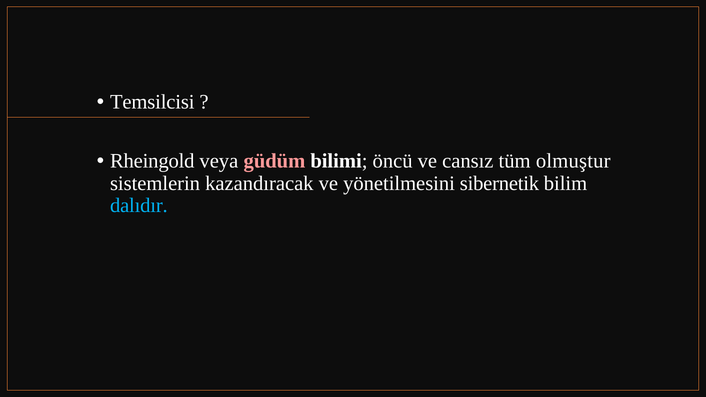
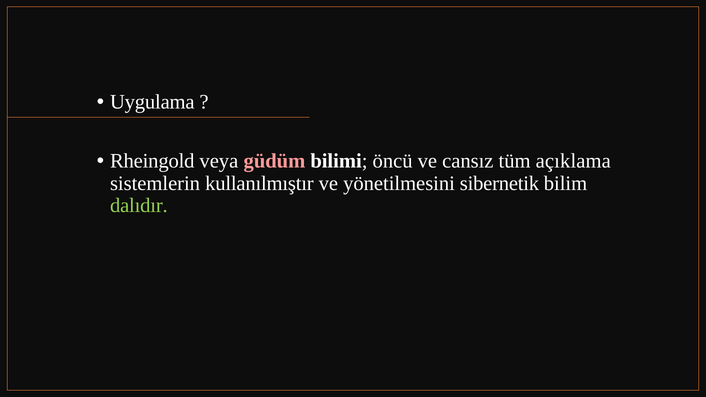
Temsilcisi: Temsilcisi -> Uygulama (152, 102)
olmuştur: olmuştur -> açıklama (573, 161)
kazandıracak: kazandıracak -> kullanılmıştır (259, 183)
dalıdır colour: light blue -> light green (139, 206)
